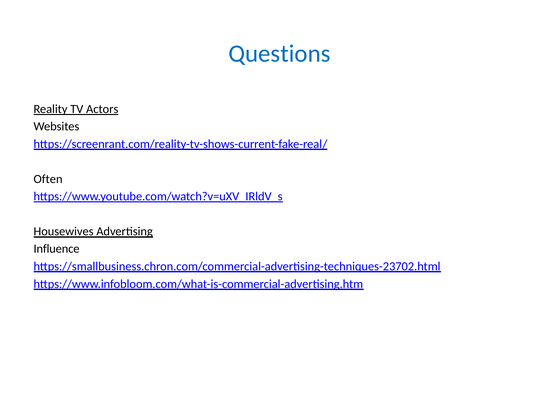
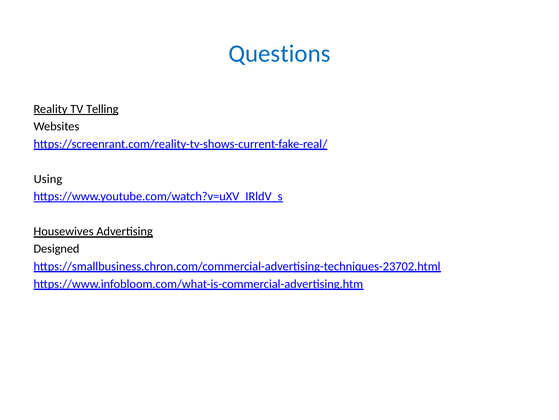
Actors: Actors -> Telling (102, 109)
Often: Often -> Using (48, 179)
Influence: Influence -> Designed (56, 248)
